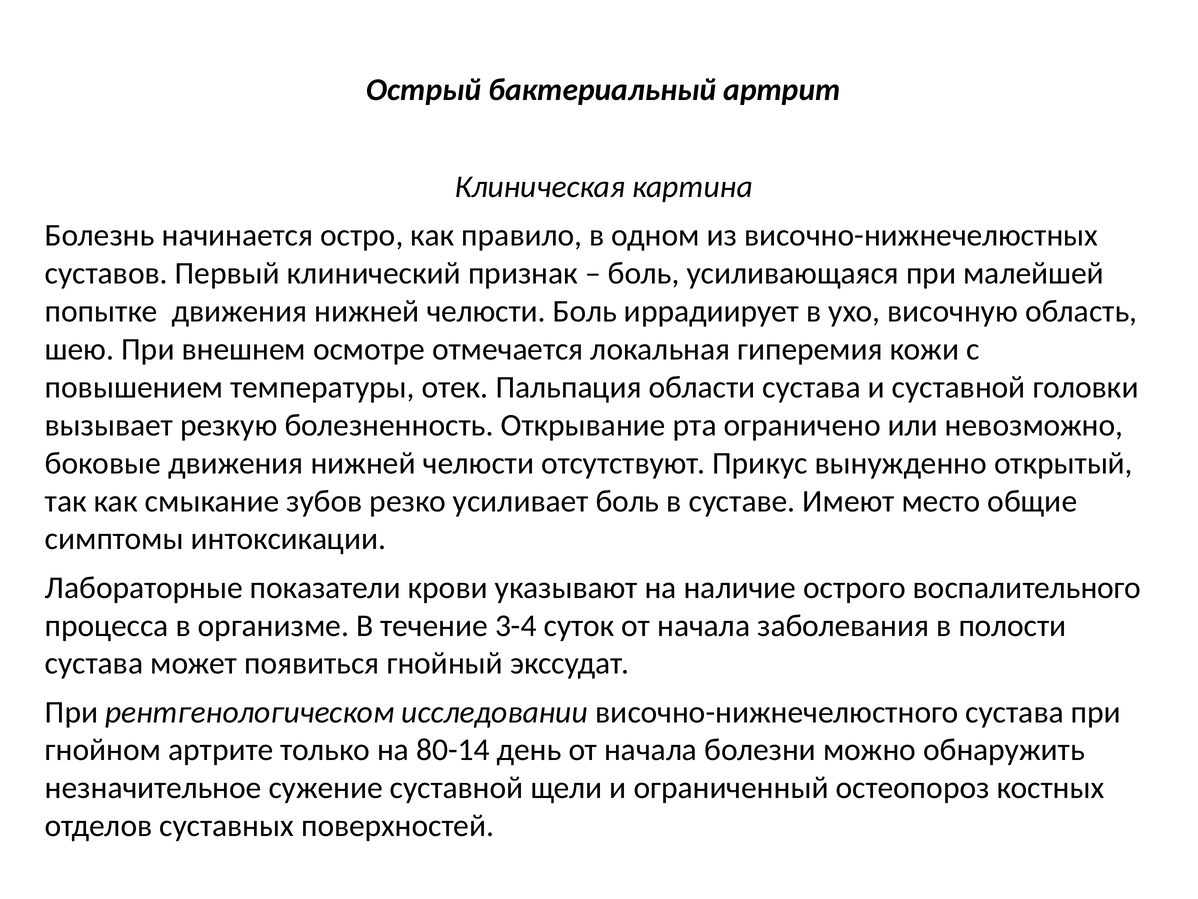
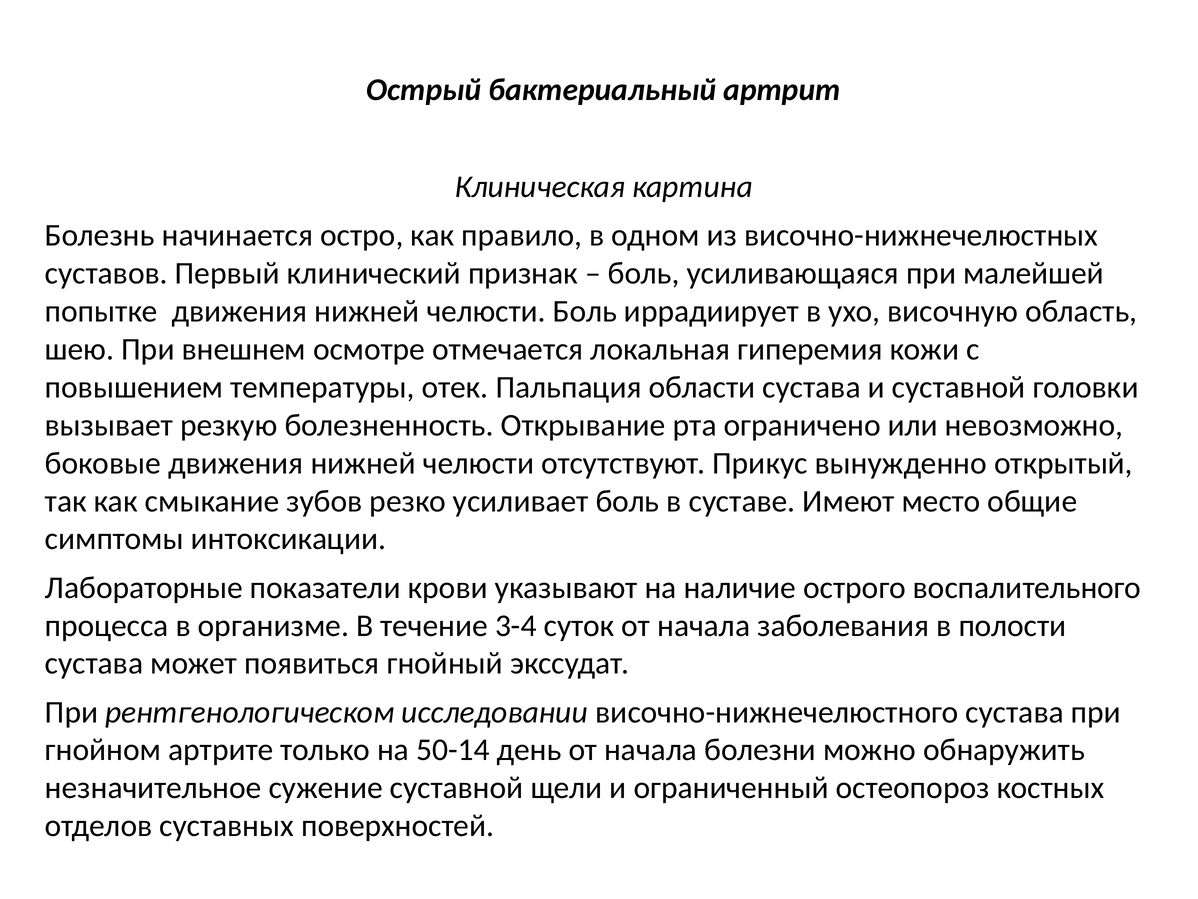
80-14: 80-14 -> 50-14 (453, 750)
